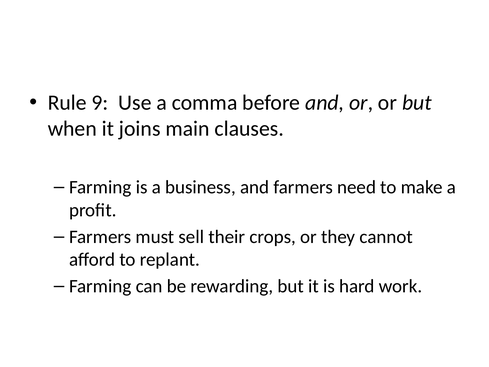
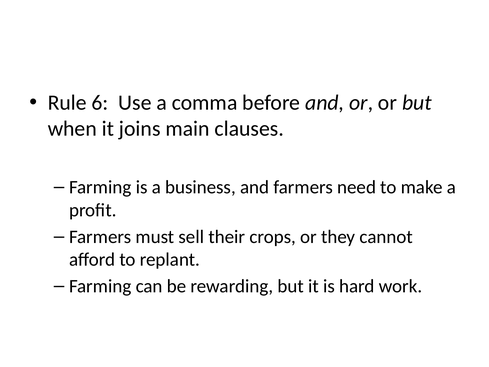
9: 9 -> 6 (100, 103)
